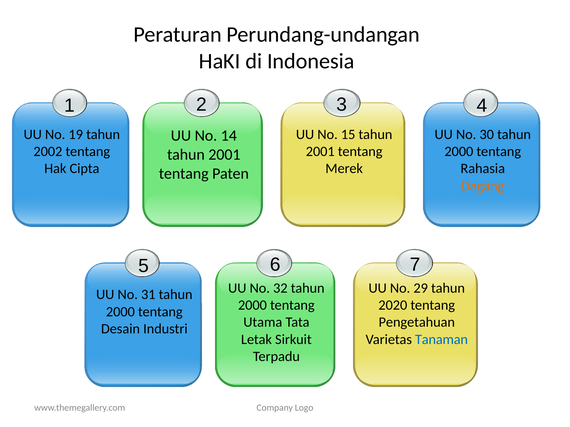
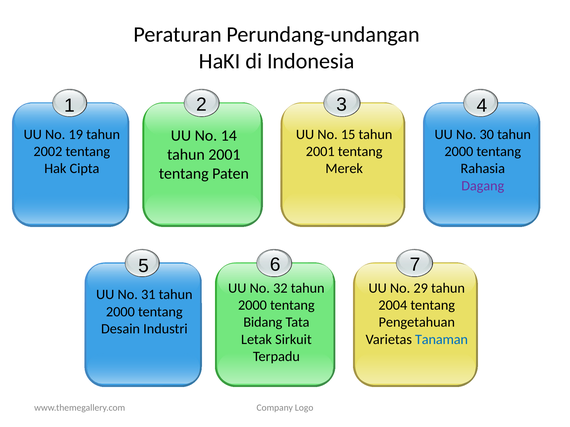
Dagang colour: orange -> purple (483, 186)
2020: 2020 -> 2004 (393, 306)
Utama: Utama -> Bidang (263, 323)
